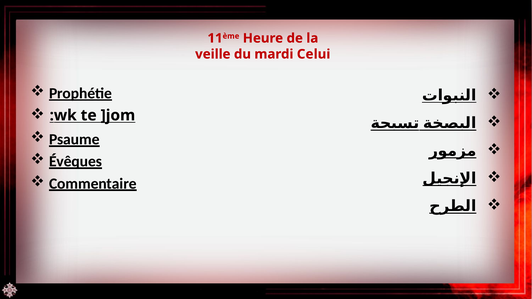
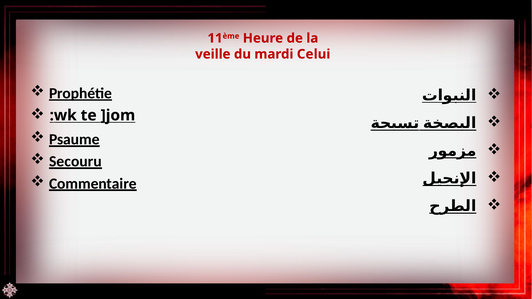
Évêques: Évêques -> Secouru (75, 162)
